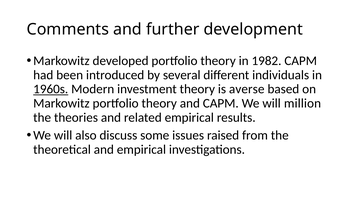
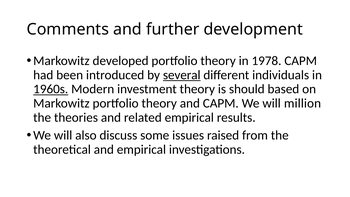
1982: 1982 -> 1978 (267, 61)
several underline: none -> present (182, 75)
averse: averse -> should (247, 89)
